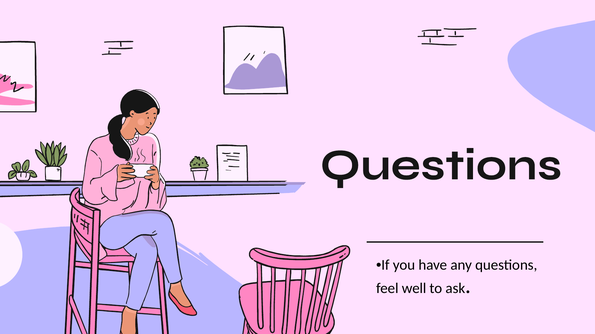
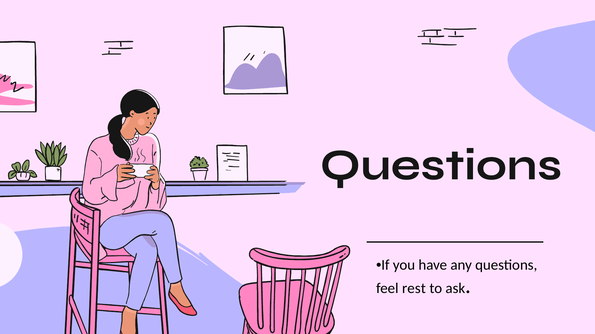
well: well -> rest (414, 289)
